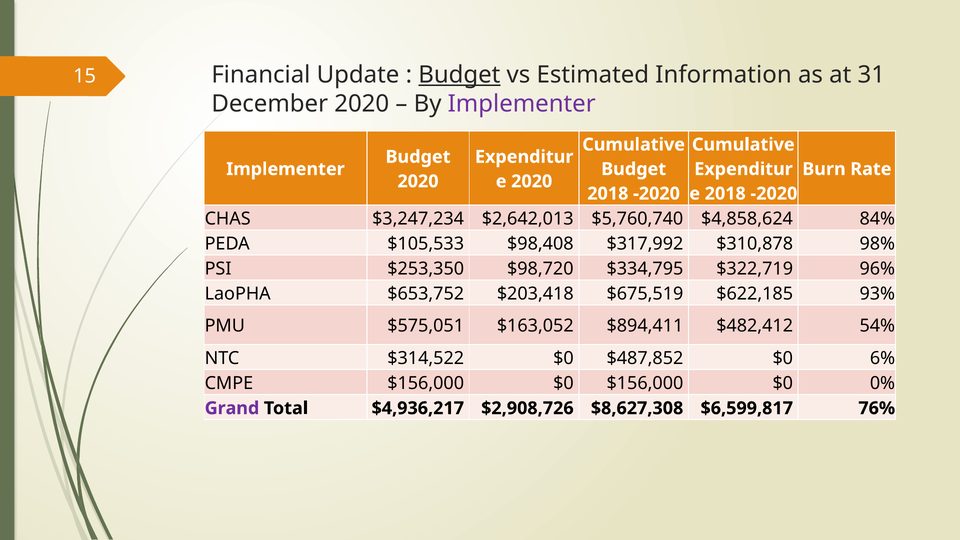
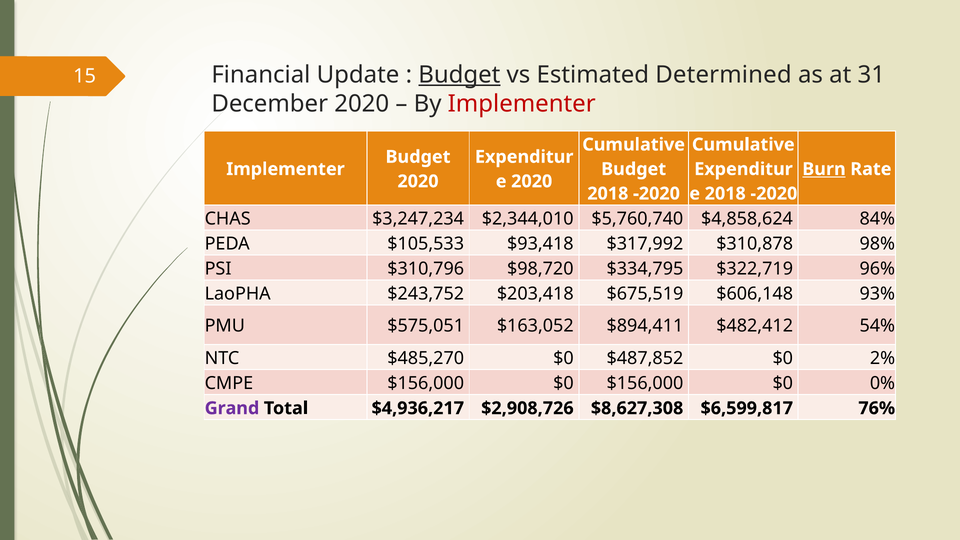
Information: Information -> Determined (723, 75)
Implementer colour: purple -> red (522, 104)
Burn underline: none -> present (824, 169)
$2,642,013: $2,642,013 -> $2,344,010 (528, 219)
$98,408: $98,408 -> $93,418 (540, 244)
$253,350: $253,350 -> $310,796 (426, 269)
$653,752: $653,752 -> $243,752 (426, 294)
$622,185: $622,185 -> $606,148 (755, 294)
$314,522: $314,522 -> $485,270 (426, 358)
6%: 6% -> 2% (882, 358)
